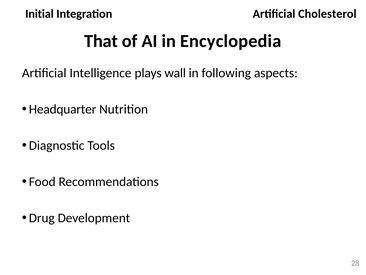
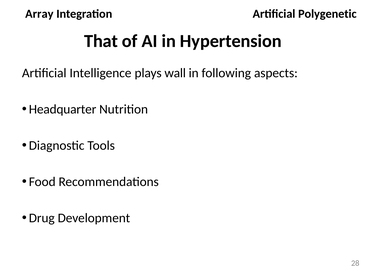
Initial: Initial -> Array (39, 14)
Cholesterol: Cholesterol -> Polygenetic (327, 14)
Encyclopedia: Encyclopedia -> Hypertension (231, 41)
